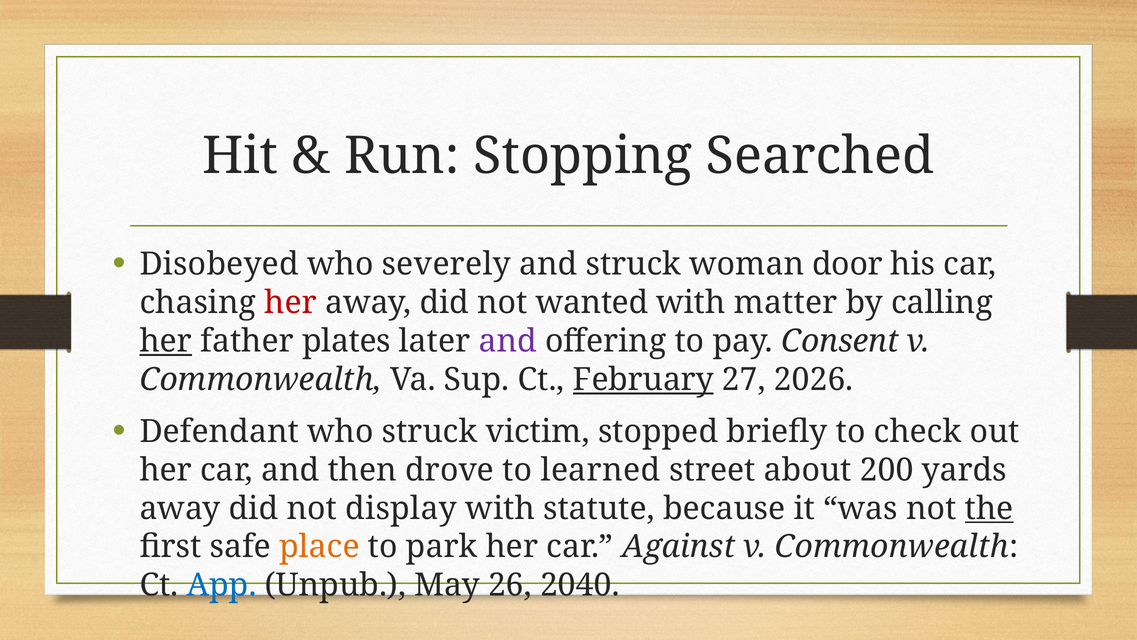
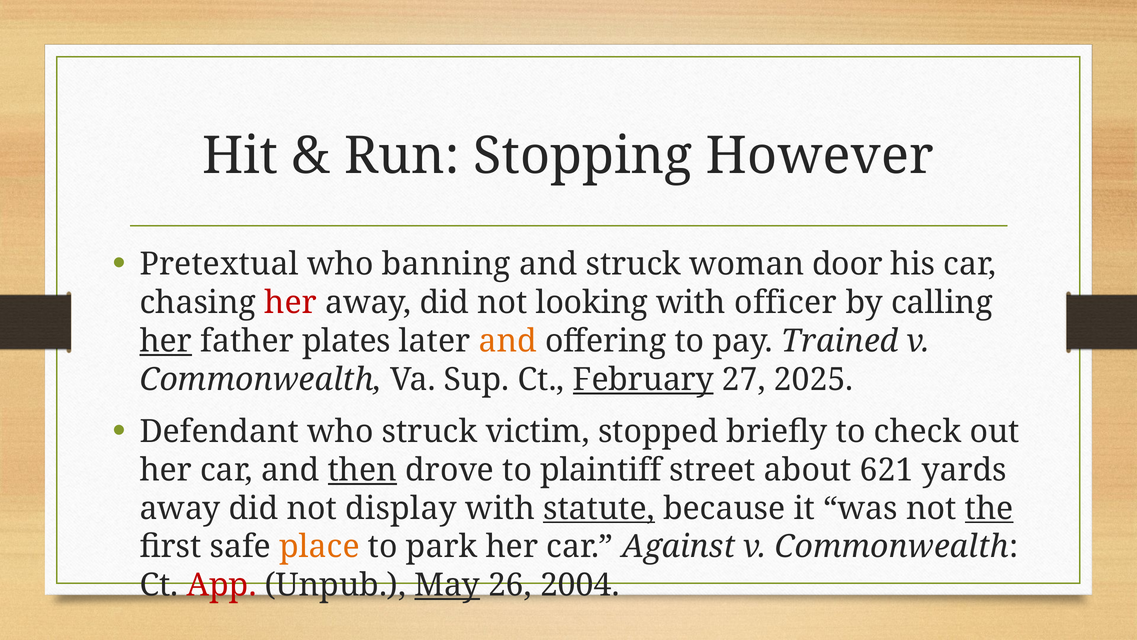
Searched: Searched -> However (820, 156)
Disobeyed: Disobeyed -> Pretextual (219, 264)
severely: severely -> banning (446, 264)
wanted: wanted -> looking (592, 303)
matter: matter -> officer (786, 303)
and colour: purple -> orange (508, 341)
Consent: Consent -> Trained (840, 341)
2026: 2026 -> 2025 (814, 379)
then underline: none -> present (362, 470)
learned: learned -> plaintiff (601, 470)
200: 200 -> 621 (887, 470)
statute underline: none -> present (599, 508)
App colour: blue -> red (222, 585)
May underline: none -> present (447, 585)
2040: 2040 -> 2004 (580, 585)
